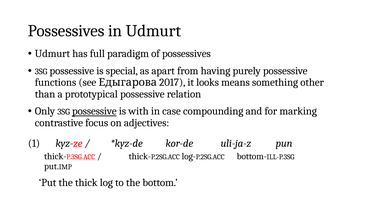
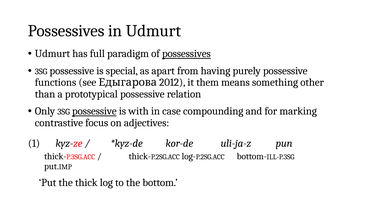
possessives underline: none -> present (186, 54)
2017: 2017 -> 2012 (172, 83)
looks: looks -> them (208, 83)
